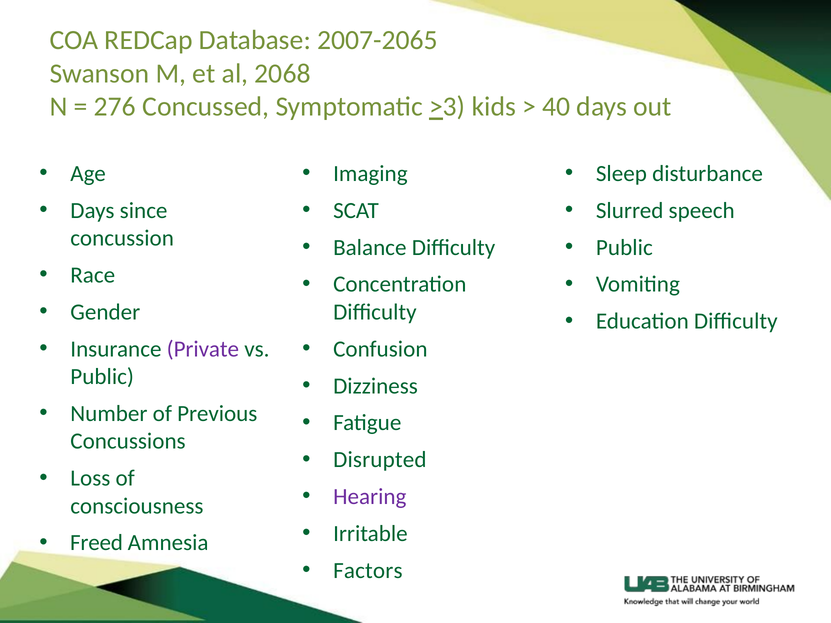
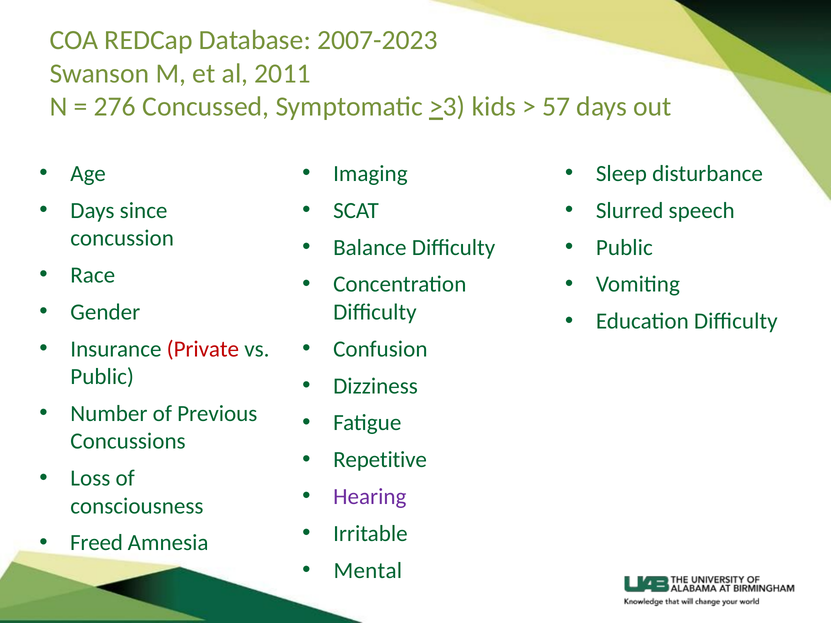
2007-2065: 2007-2065 -> 2007-2023 (378, 40)
2068: 2068 -> 2011 (283, 74)
40: 40 -> 57 (556, 107)
Private colour: purple -> red (203, 349)
Disrupted: Disrupted -> Repetitive (380, 460)
Factors: Factors -> Mental (368, 571)
